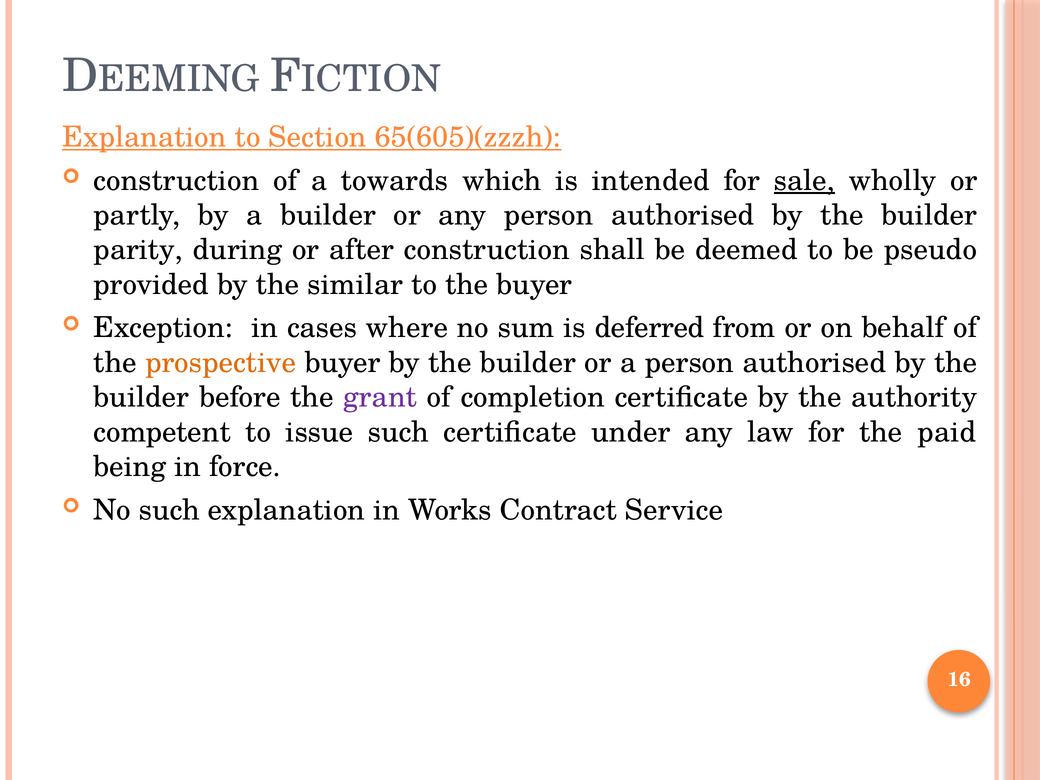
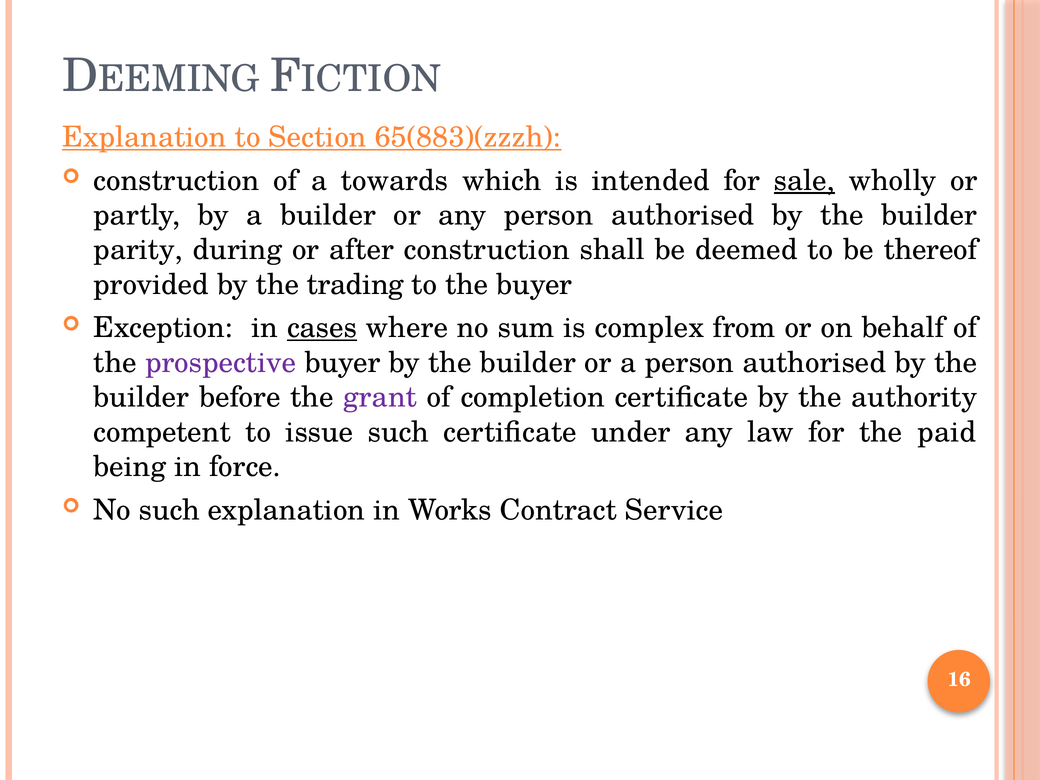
65(605)(zzzh: 65(605)(zzzh -> 65(883)(zzzh (468, 137)
pseudo: pseudo -> thereof (930, 250)
similar: similar -> trading (355, 285)
cases underline: none -> present (322, 328)
deferred: deferred -> complex (649, 328)
prospective colour: orange -> purple (221, 363)
